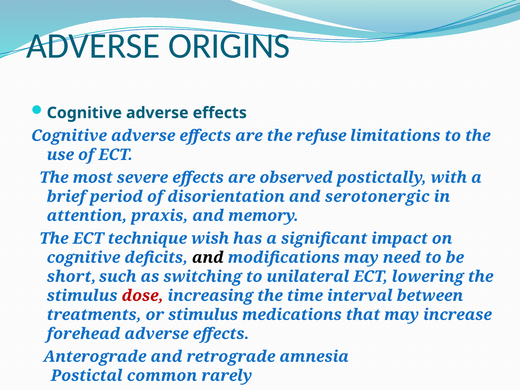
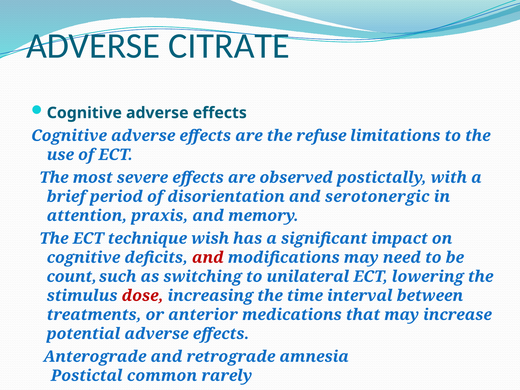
ORIGINS: ORIGINS -> CITRATE (229, 46)
and colour: black -> red (208, 258)
short: short -> count (72, 277)
or stimulus: stimulus -> anterior (203, 315)
forehead: forehead -> potential (84, 334)
